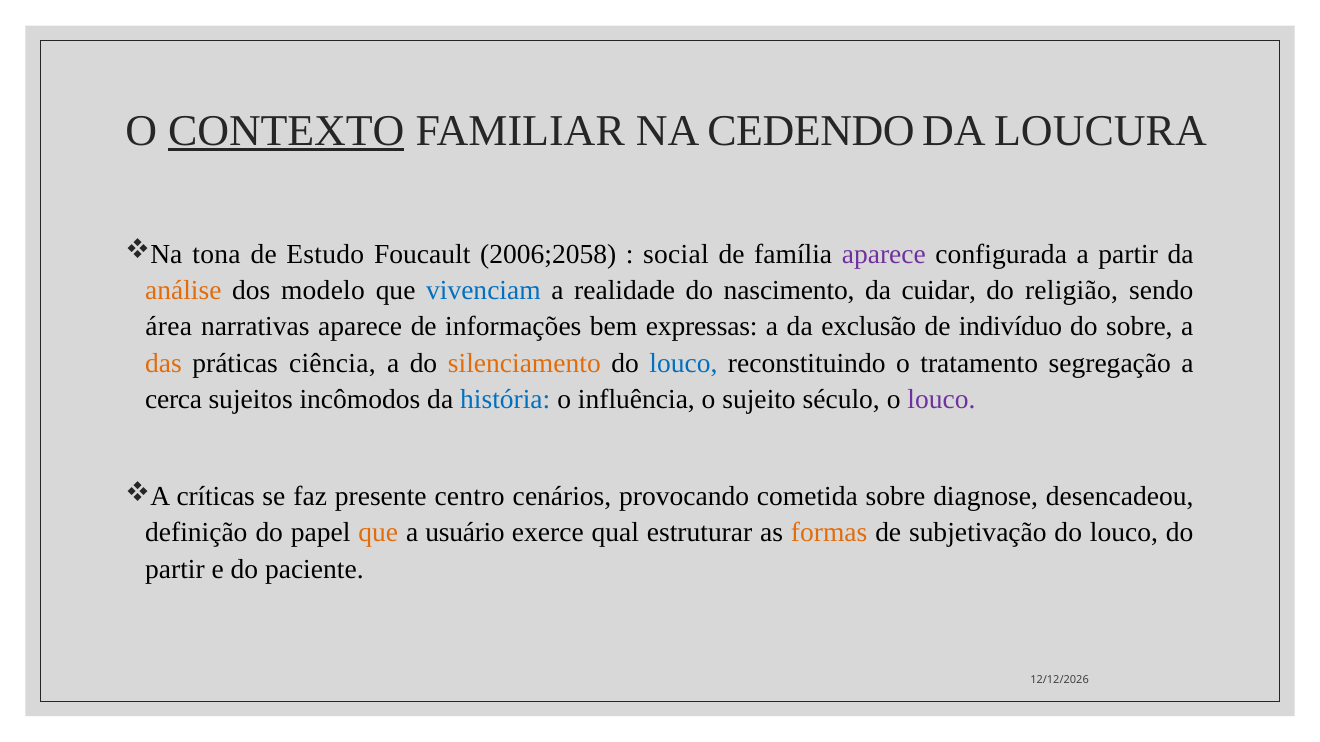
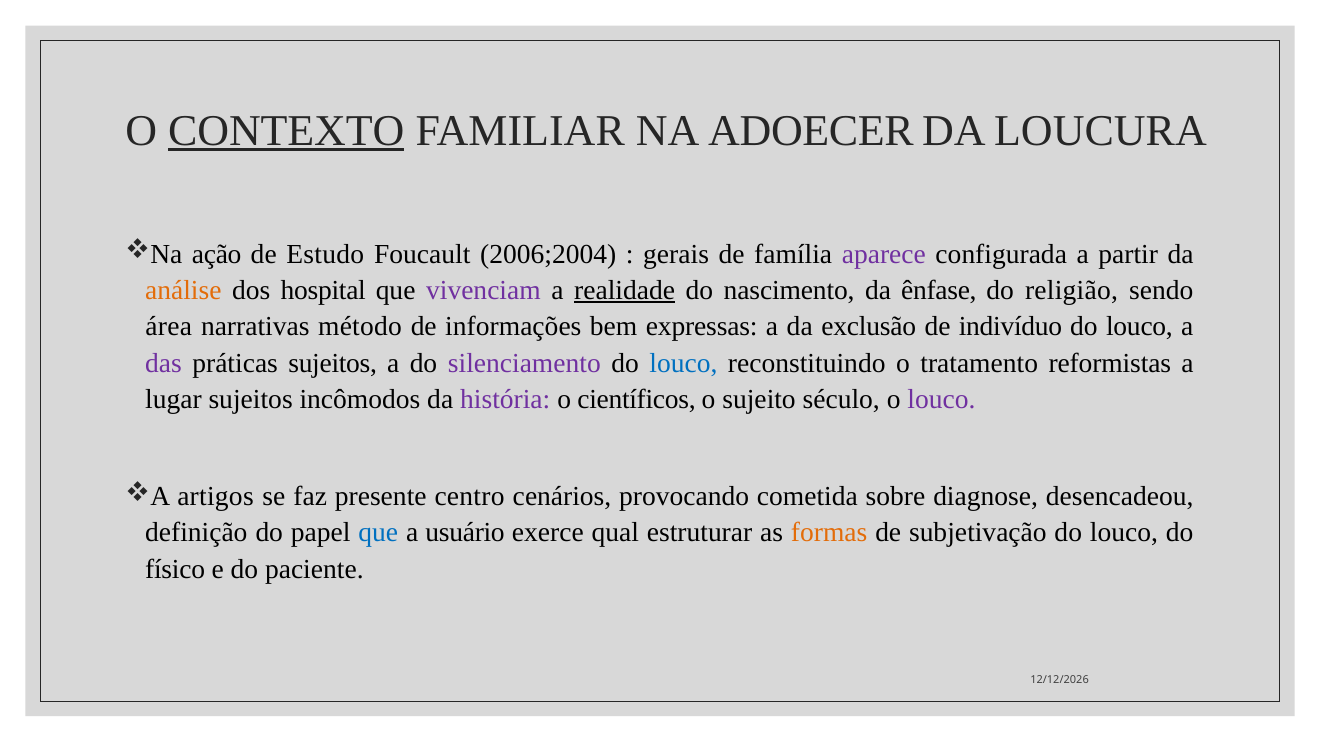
CEDENDO: CEDENDO -> ADOECER (811, 131)
tona: tona -> ação (217, 254)
2006;2058: 2006;2058 -> 2006;2004 (548, 254)
social: social -> gerais (676, 254)
modelo: modelo -> hospital (323, 291)
vivenciam colour: blue -> purple (483, 291)
realidade underline: none -> present (625, 291)
cuidar: cuidar -> ênfase (939, 291)
narrativas aparece: aparece -> método (360, 327)
sobre: sobre -> louco (1139, 327)
das colour: orange -> purple (163, 363)
práticas ciência: ciência -> sujeitos (333, 363)
silenciamento colour: orange -> purple (524, 363)
segregação: segregação -> reformistas (1110, 363)
cerca: cerca -> lugar (173, 400)
história colour: blue -> purple (505, 400)
influência: influência -> científicos (637, 400)
críticas: críticas -> artigos (215, 497)
que colour: orange -> blue (378, 533)
partir: partir -> físico (175, 569)
